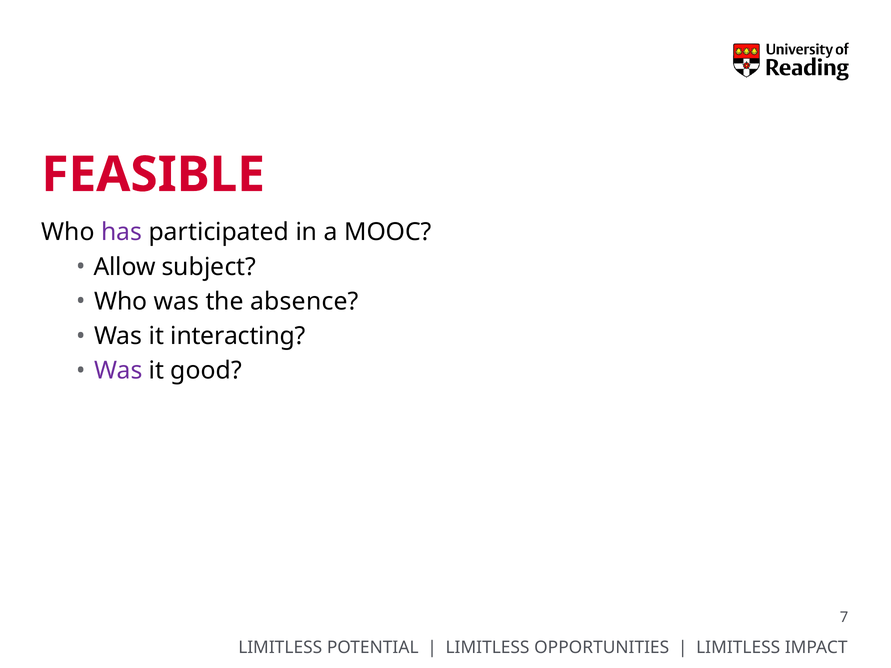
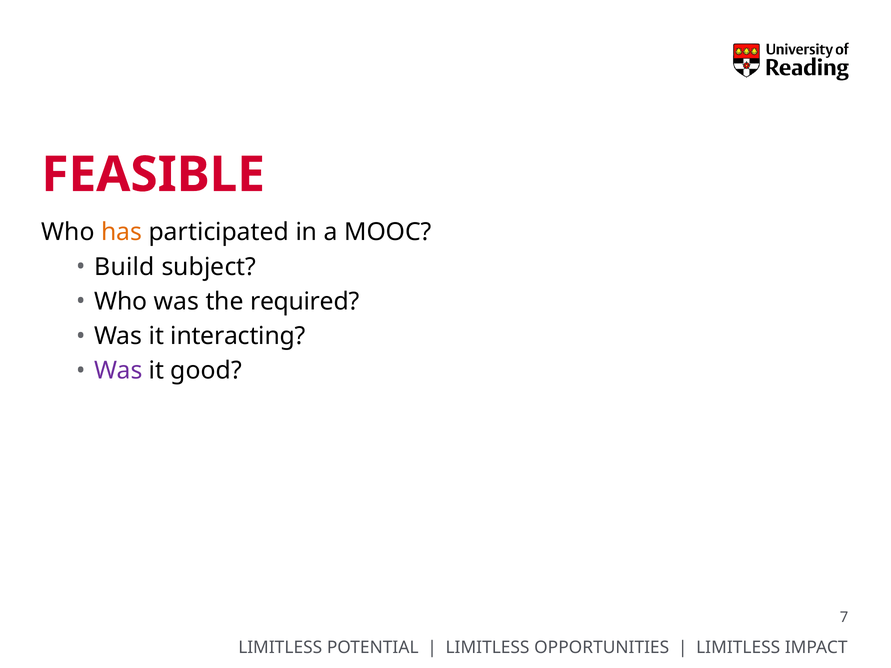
has colour: purple -> orange (122, 232)
Allow: Allow -> Build (124, 267)
absence: absence -> required (305, 302)
